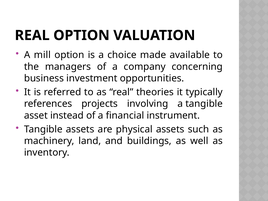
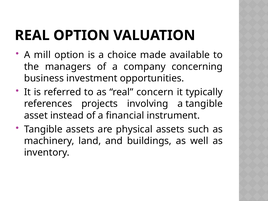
theories: theories -> concern (155, 92)
